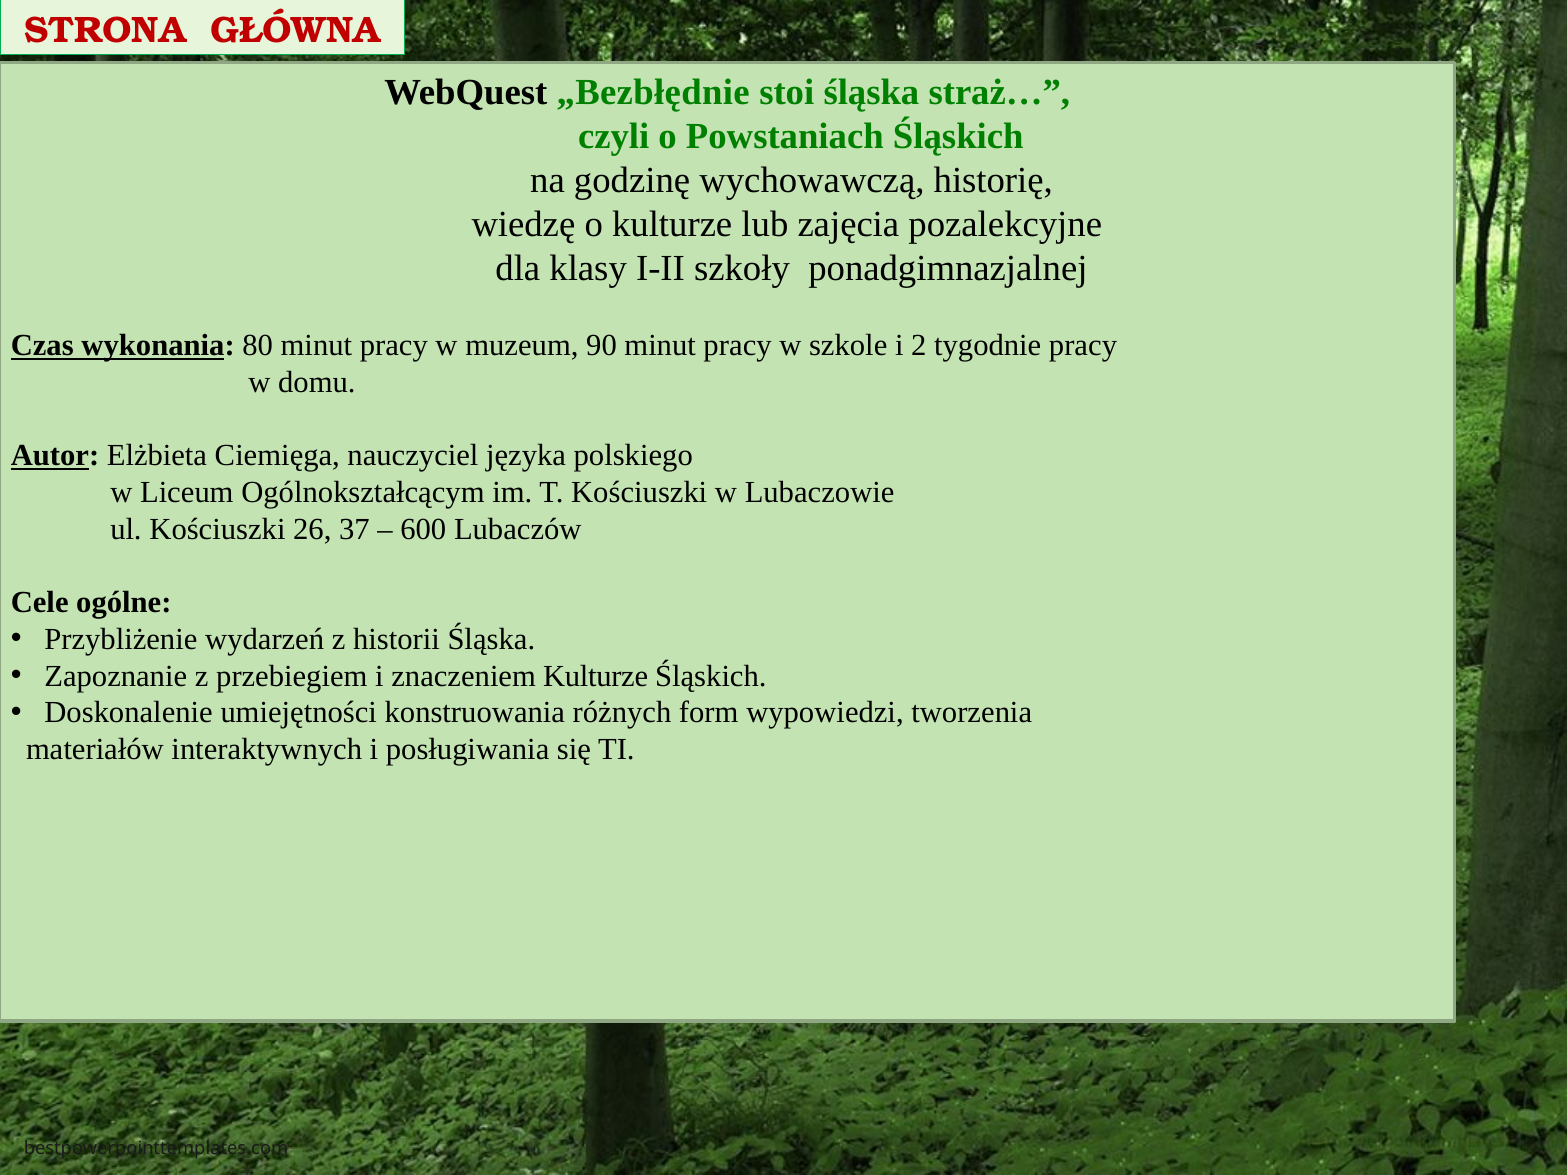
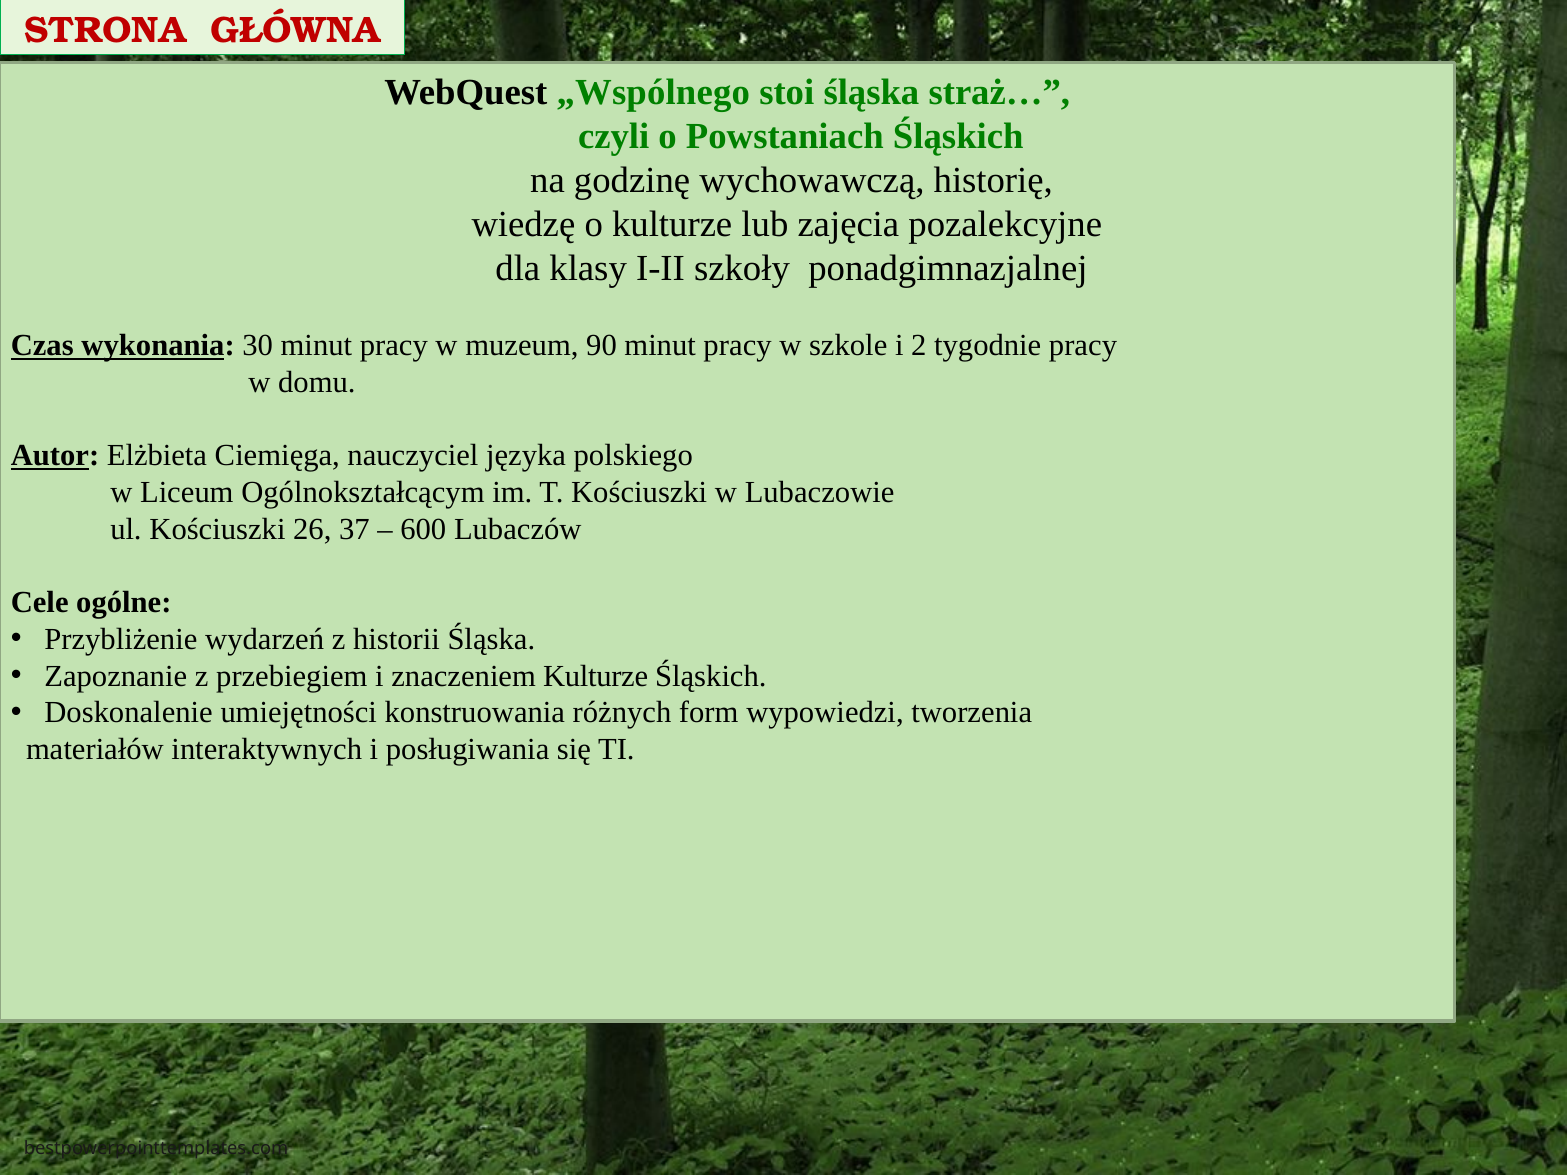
„Bezbłędnie: „Bezbłędnie -> „Wspólnego (653, 93)
80: 80 -> 30 (258, 346)
